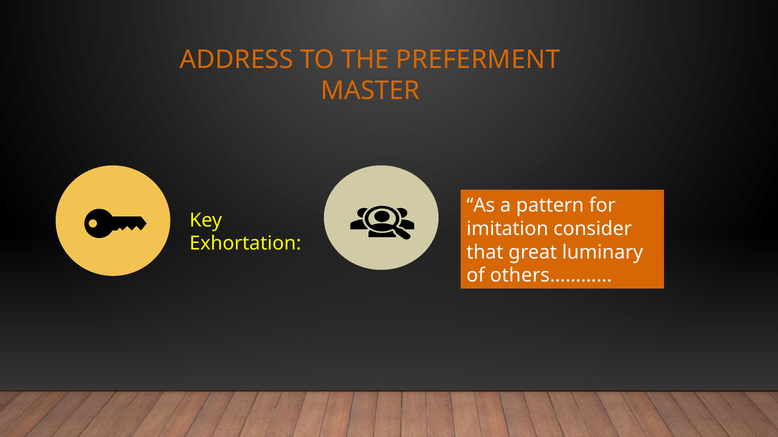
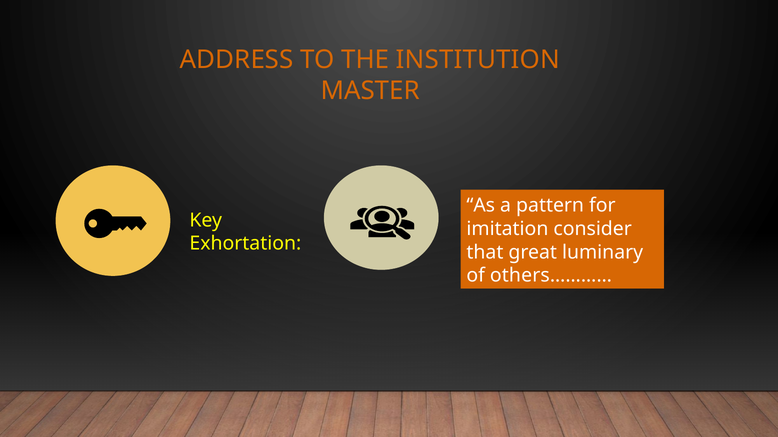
PREFERMENT: PREFERMENT -> INSTITUTION (478, 60)
